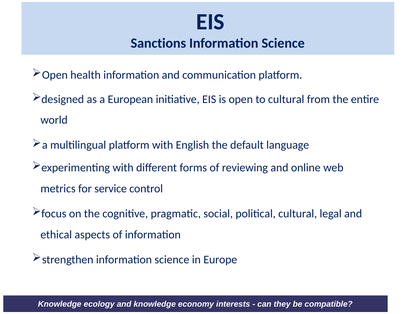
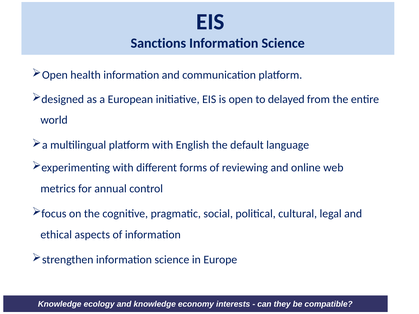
to cultural: cultural -> delayed (286, 99)
service: service -> annual (111, 189)
